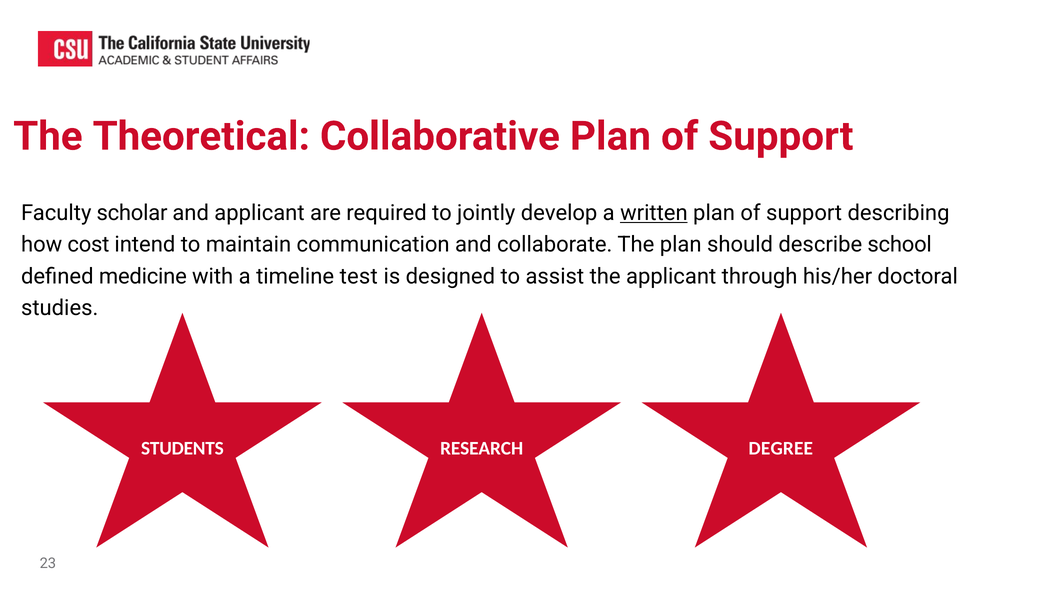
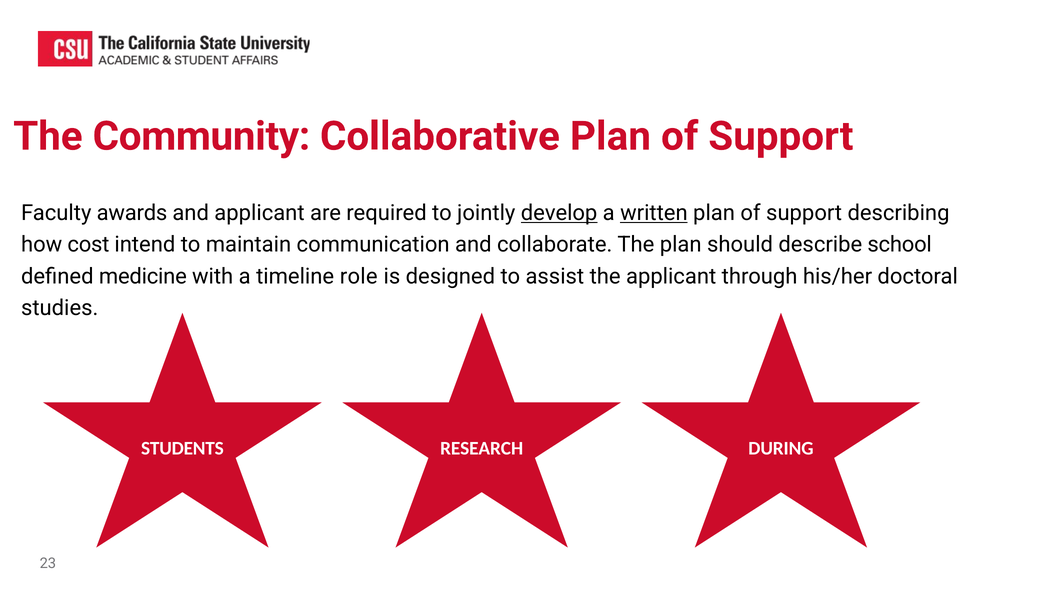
Theoretical: Theoretical -> Community (201, 136)
scholar: scholar -> awards (132, 213)
develop underline: none -> present (559, 213)
test: test -> role (359, 277)
DEGREE: DEGREE -> DURING (781, 449)
